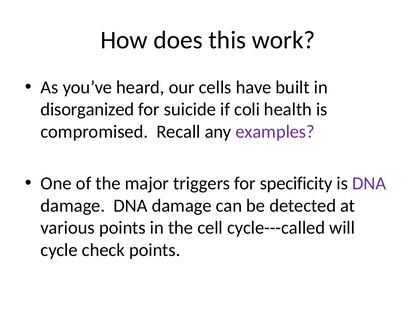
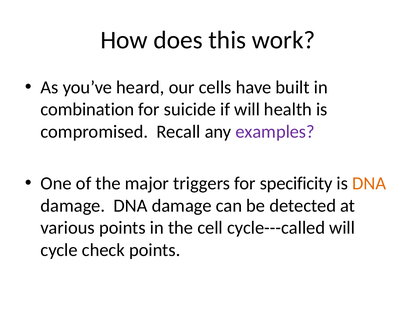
disorganized: disorganized -> combination (87, 109)
if coli: coli -> will (247, 109)
DNA colour: purple -> orange (369, 183)
